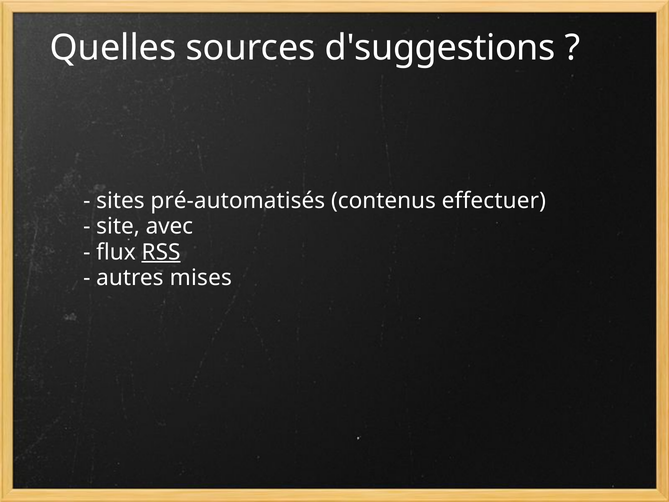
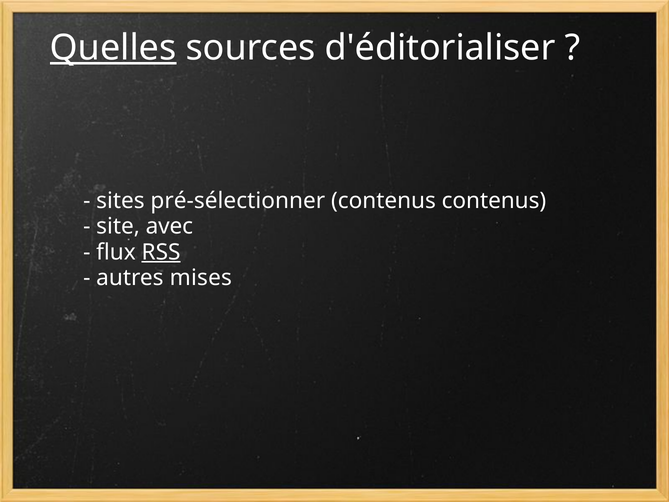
Quelles underline: none -> present (113, 48)
d'suggestions: d'suggestions -> d'éditorialiser (440, 48)
pré-automatisés: pré-automatisés -> pré-sélectionner (238, 200)
contenus effectuer: effectuer -> contenus (494, 200)
